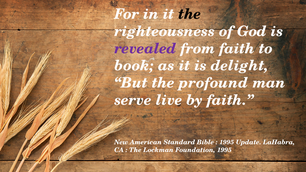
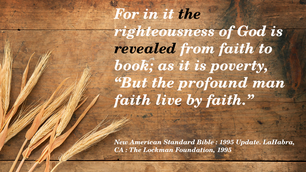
revealed colour: purple -> black (145, 49)
delight: delight -> poverty (240, 66)
serve: serve -> faith (133, 100)
